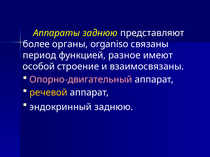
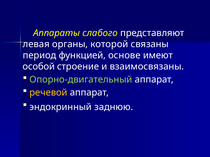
Аппараты заднюю: заднюю -> слабого (100, 33)
более: более -> левая (36, 44)
organiso: organiso -> которой (109, 44)
разное: разное -> основе (124, 56)
Опорно-двигательный colour: pink -> light green (81, 80)
